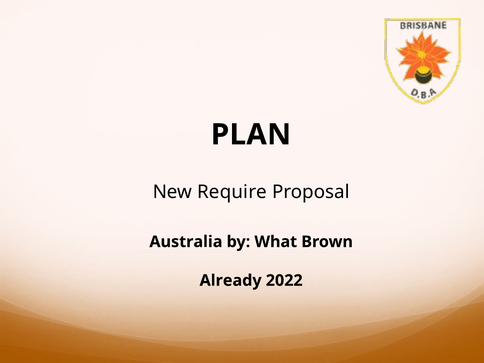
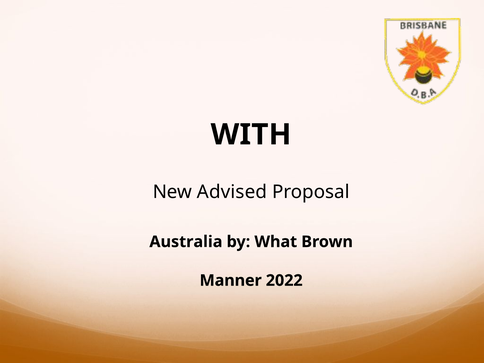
PLAN: PLAN -> WITH (251, 135)
Require: Require -> Advised (232, 192)
Already: Already -> Manner (231, 280)
